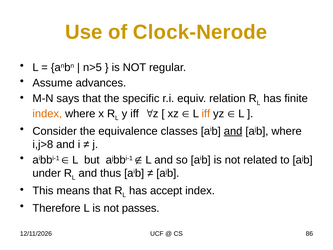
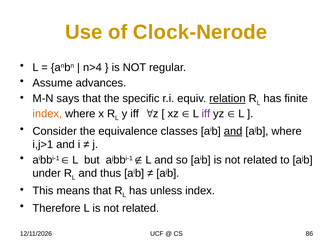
n>5: n>5 -> n>4 (92, 67)
relation underline: none -> present (227, 98)
iff colour: orange -> purple (206, 114)
i,j>8: i,j>8 -> i,j>1 (43, 144)
accept: accept -> unless (166, 191)
L is not passes: passes -> related (141, 208)
